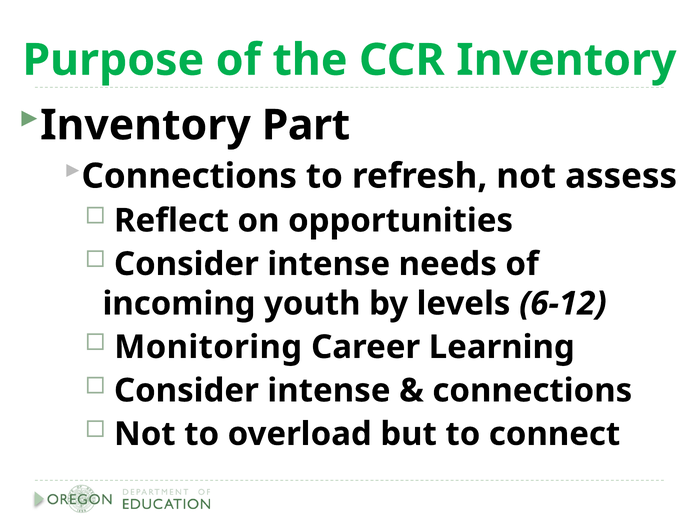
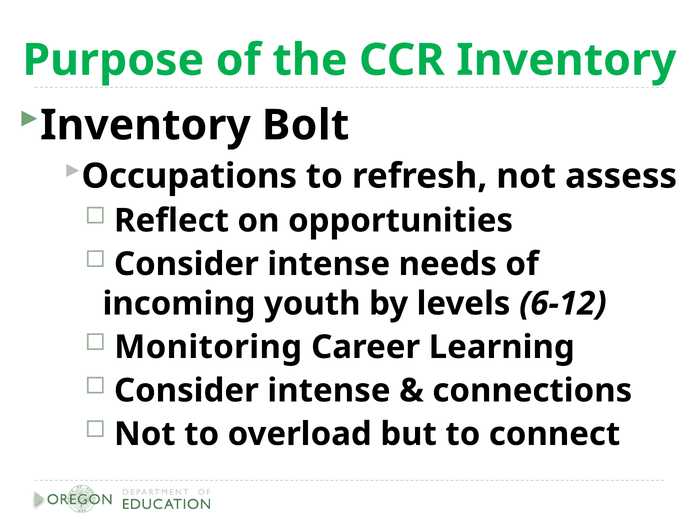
Part: Part -> Bolt (306, 125)
Connections: Connections -> Occupations (189, 176)
